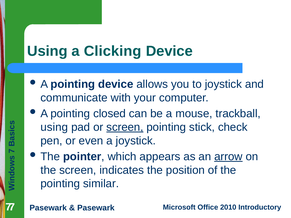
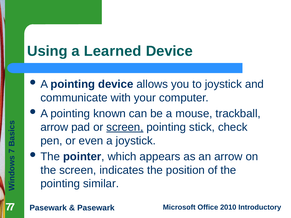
Clicking: Clicking -> Learned (113, 51)
closed: closed -> known (110, 114)
using: using -> arrow (54, 127)
arrow underline: present -> none (228, 157)
